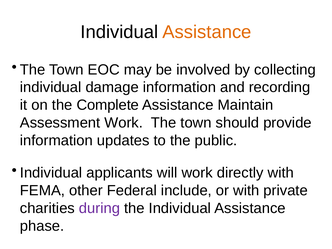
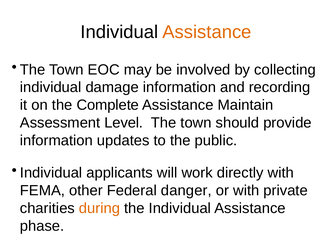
Assessment Work: Work -> Level (124, 123)
include: include -> danger (186, 190)
during colour: purple -> orange (99, 208)
